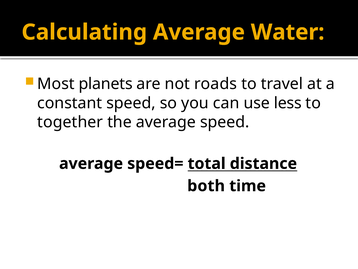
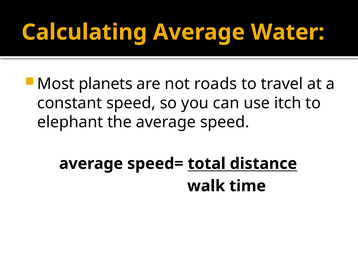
less: less -> itch (288, 103)
together: together -> elephant (70, 122)
both: both -> walk (206, 186)
